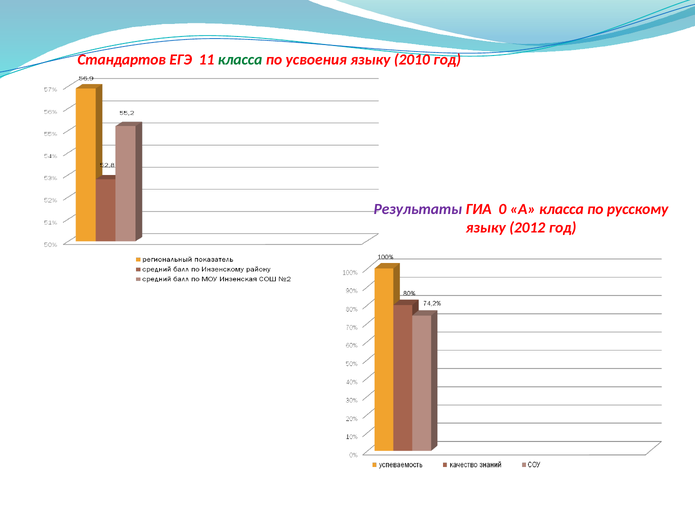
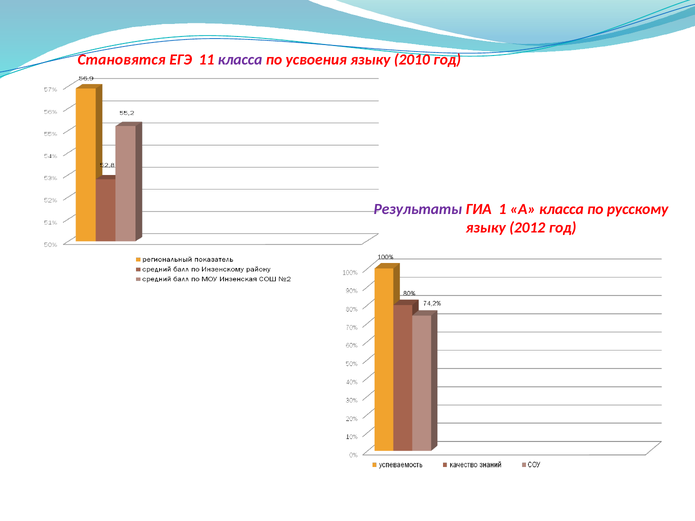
Стандартов: Стандартов -> Становятся (122, 60)
класса colour: green -> purple (240, 60)
0: 0 -> 1 (502, 209)
